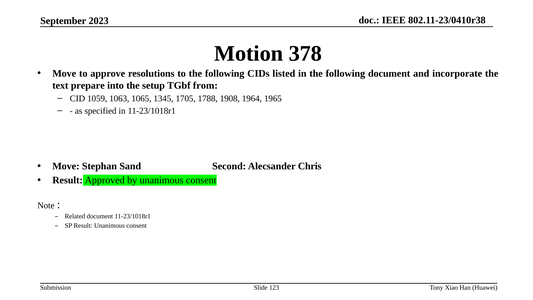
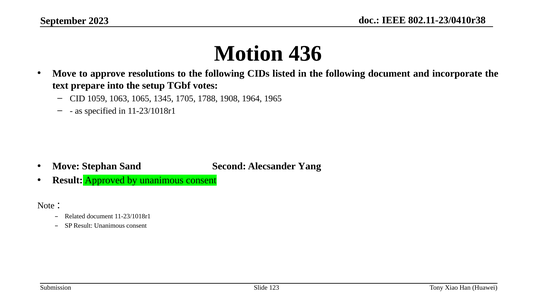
378: 378 -> 436 (305, 54)
from: from -> votes (205, 85)
Chris: Chris -> Yang (310, 166)
